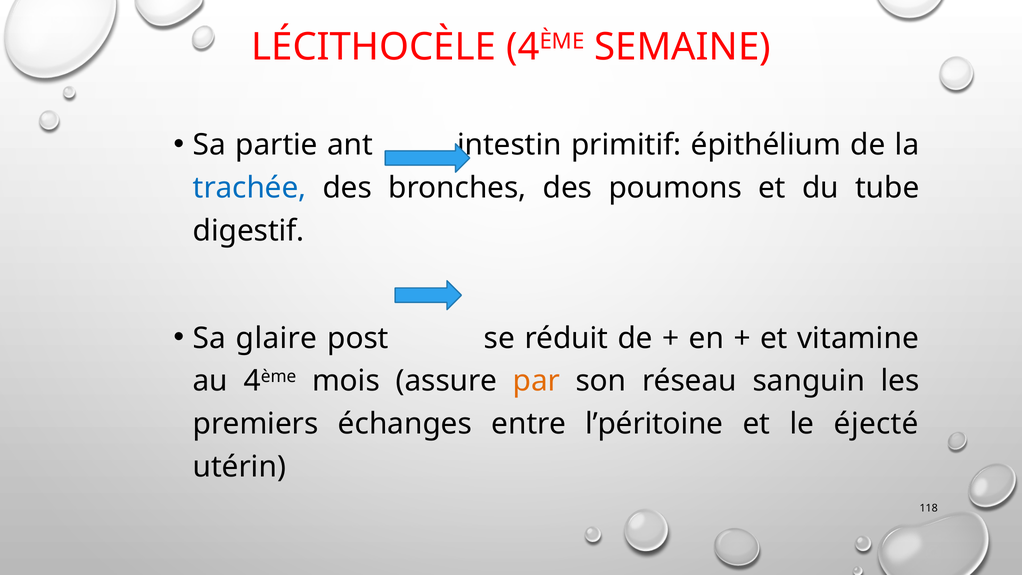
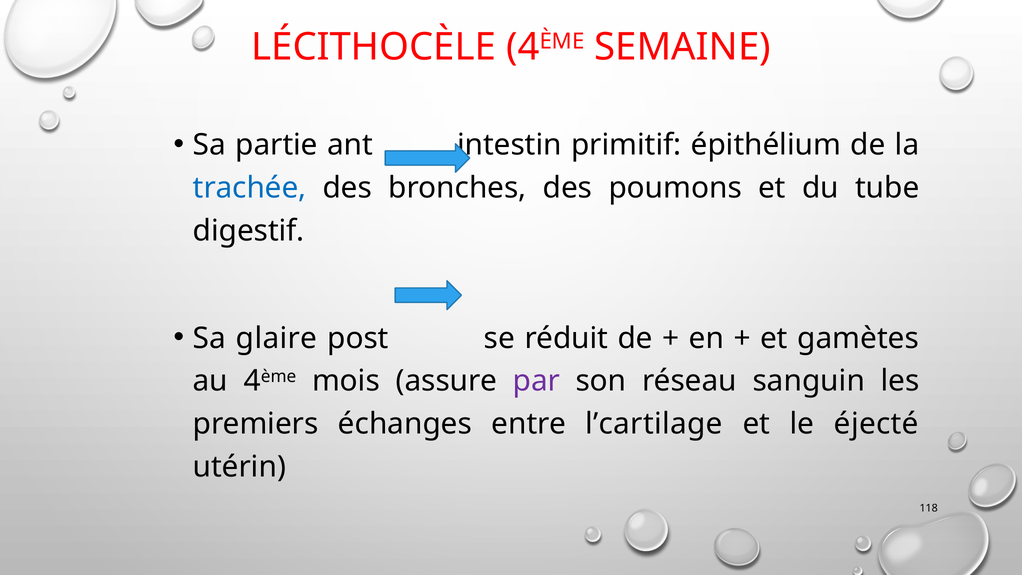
vitamine: vitamine -> gamètes (858, 338)
par colour: orange -> purple (536, 381)
l’péritoine: l’péritoine -> l’cartilage (654, 424)
